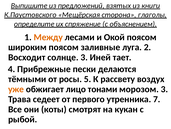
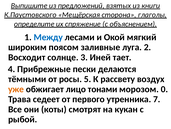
Между colour: orange -> blue (48, 37)
Окой поясом: поясом -> мягкий (142, 37)
морозом 3: 3 -> 0 (164, 89)
